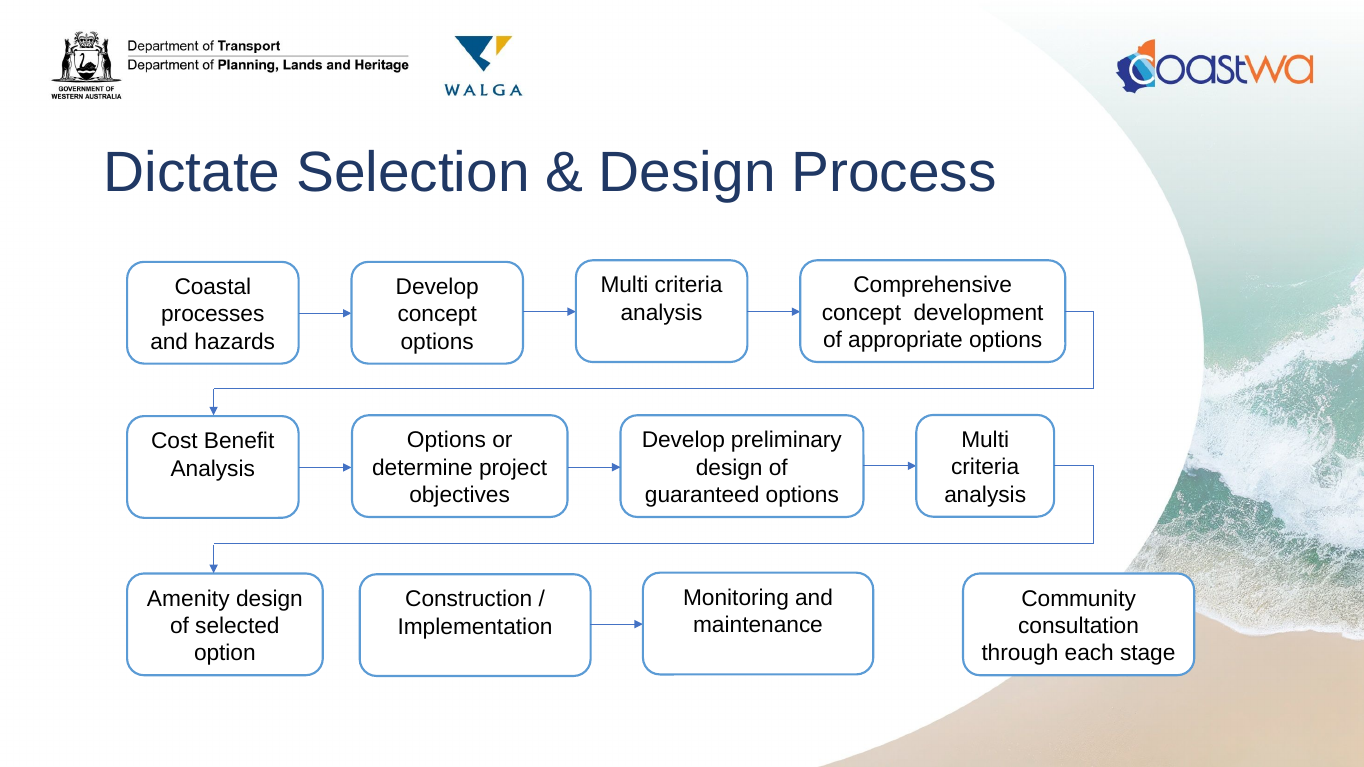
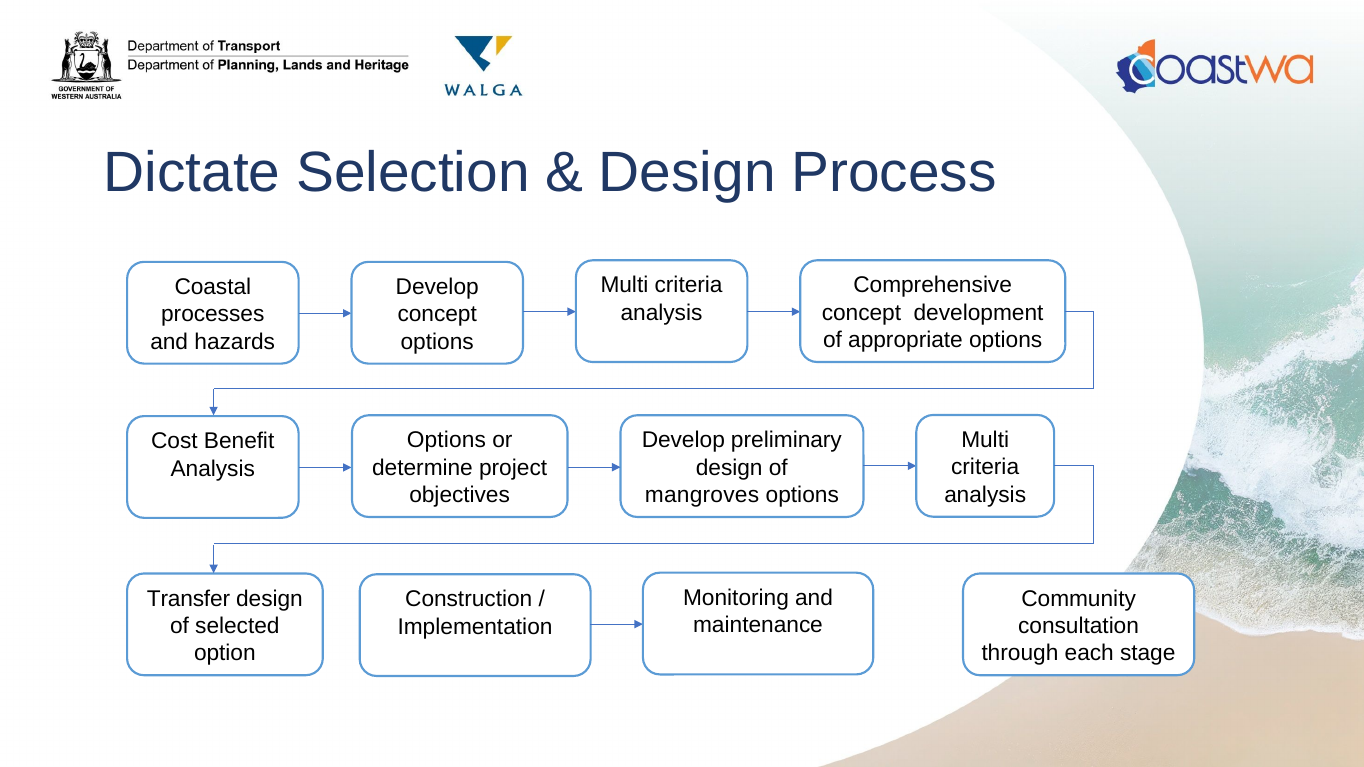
guaranteed: guaranteed -> mangroves (702, 495)
Amenity: Amenity -> Transfer (188, 599)
